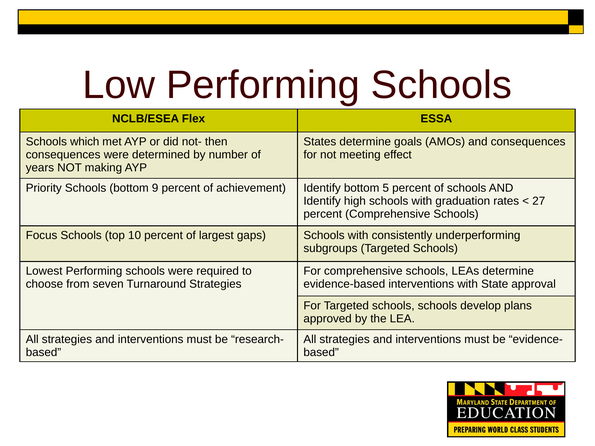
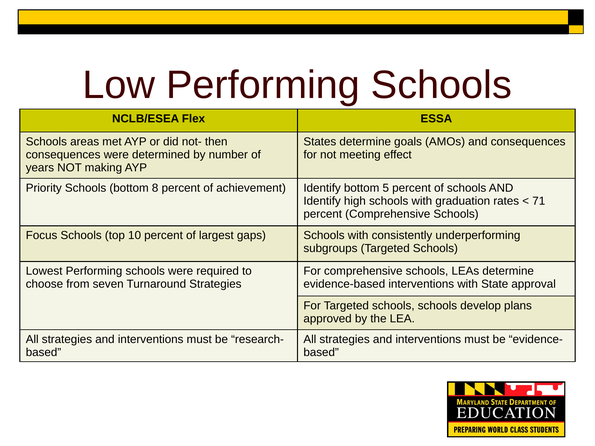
which: which -> areas (85, 142)
9: 9 -> 8 (155, 188)
27: 27 -> 71 (539, 201)
